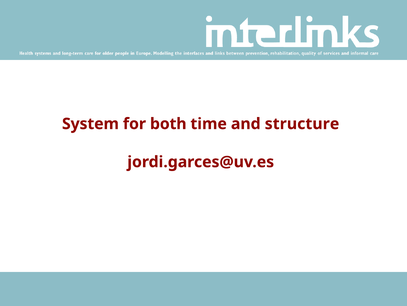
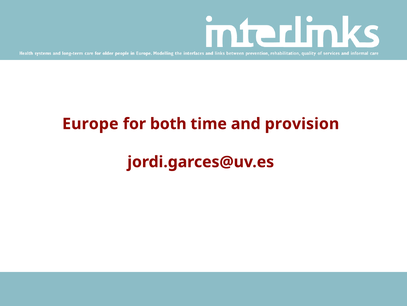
System: System -> Europe (90, 124)
structure: structure -> provision (302, 124)
